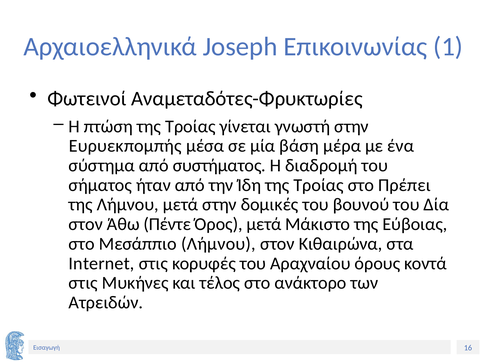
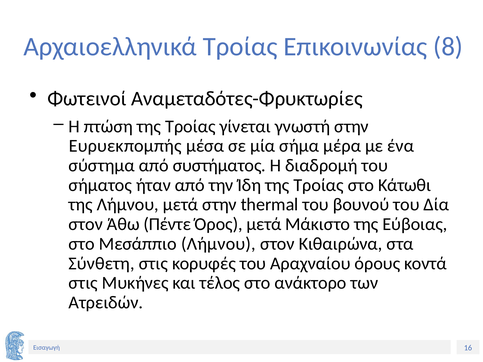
Αρχαιοελληνικά Joseph: Joseph -> Τροίας (240, 47)
1: 1 -> 8 (448, 47)
βάση: βάση -> σήμα (299, 146)
Πρέπει: Πρέπει -> Κάτωθι (405, 185)
δομικές: δομικές -> thermal (270, 205)
Internet: Internet -> Σύνθετη (102, 264)
